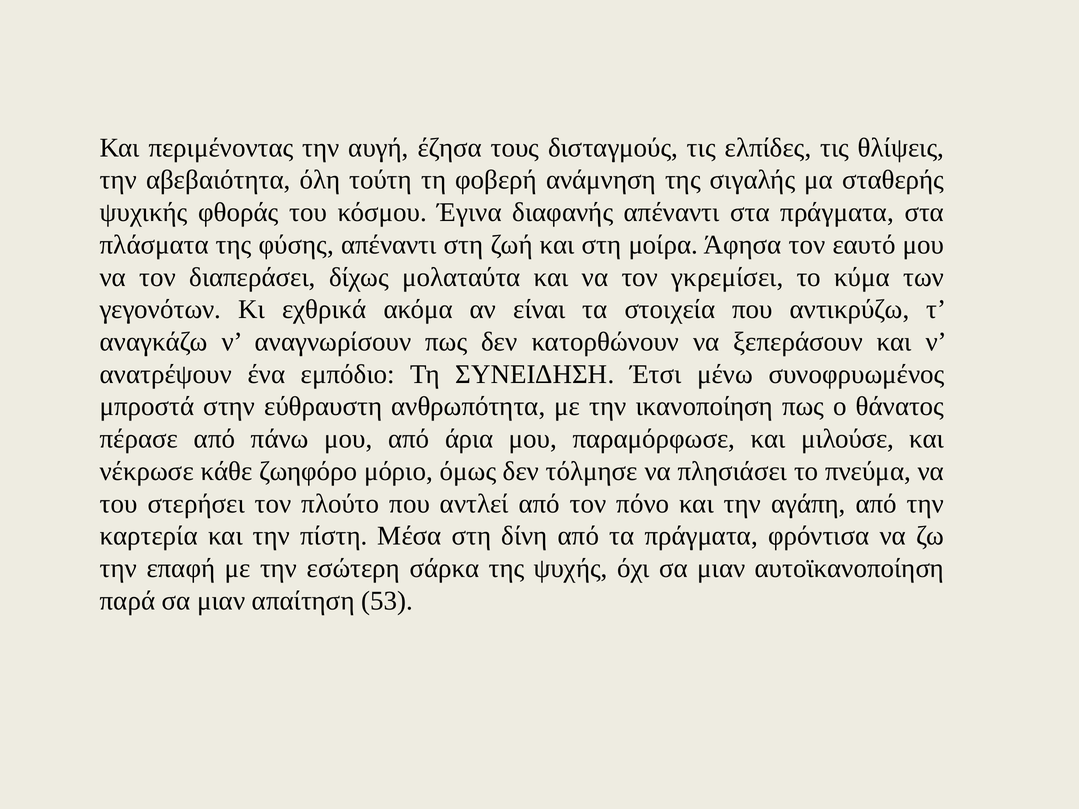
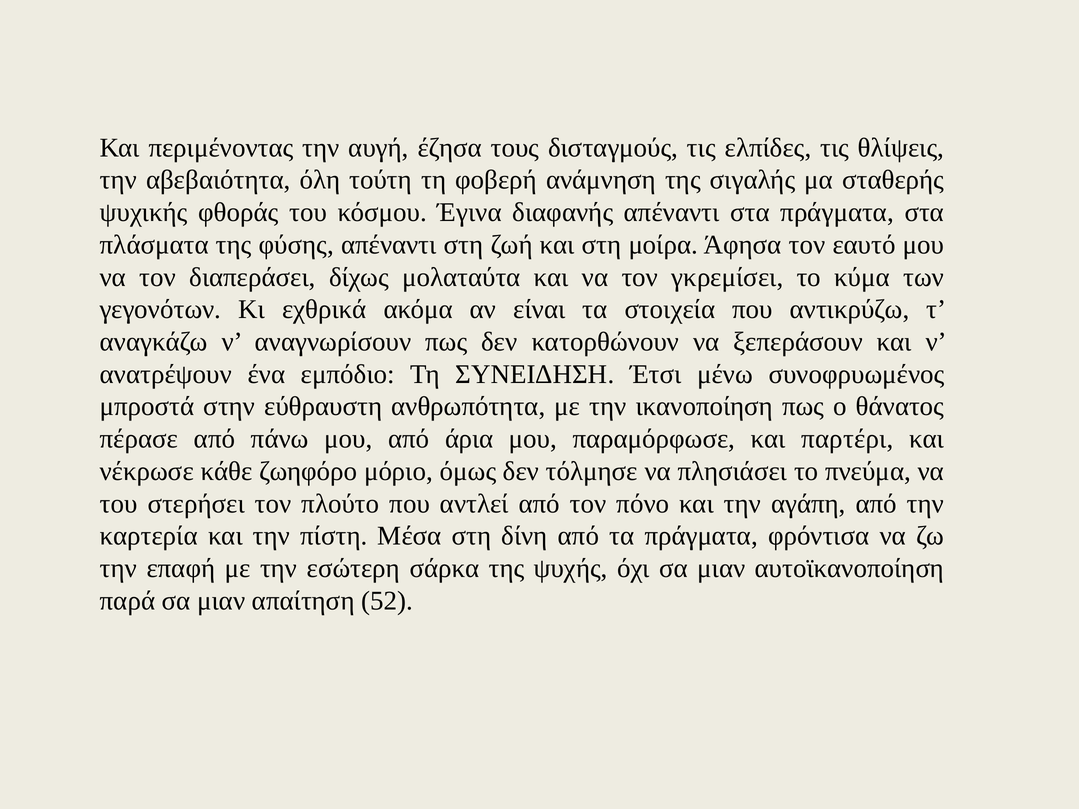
μιλούσε: μιλούσε -> παρτέρι (847, 439)
53: 53 -> 52 (387, 601)
